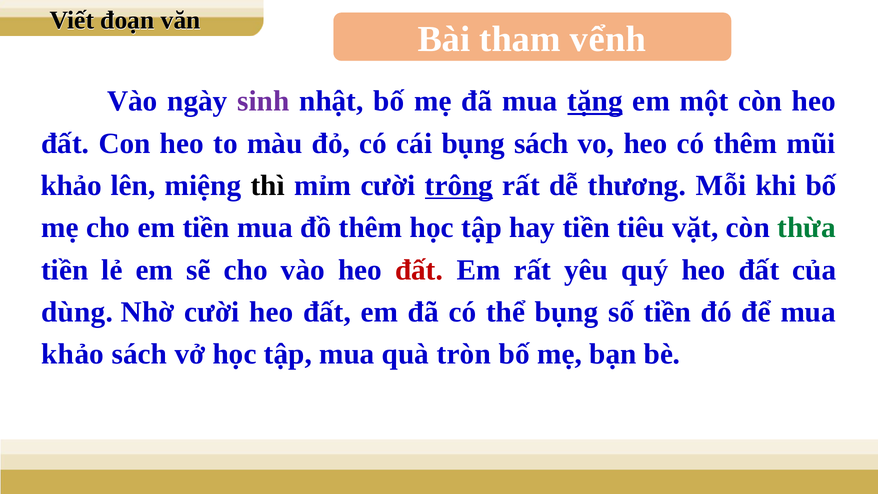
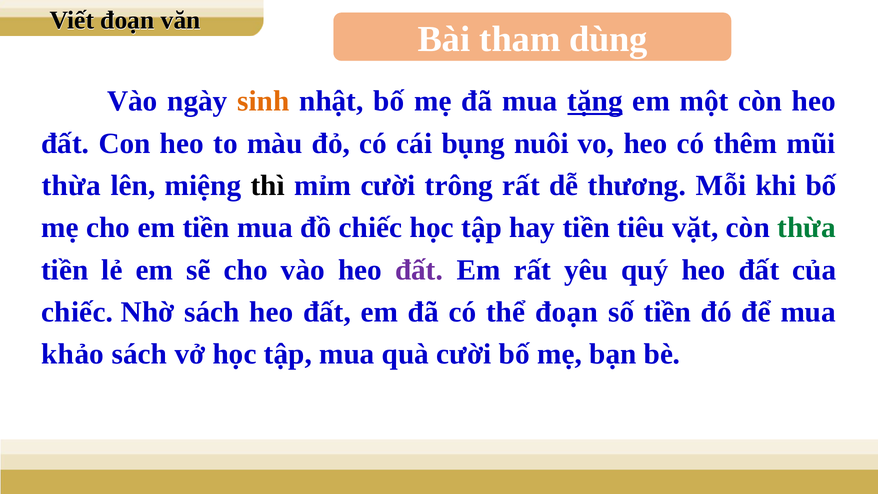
vểnh: vểnh -> dùng (608, 39)
sinh colour: purple -> orange (263, 101)
bụng sách: sách -> nuôi (542, 143)
khảo: khảo -> thừa (71, 186)
trông underline: present -> none (459, 186)
đồ thêm: thêm -> chiếc (370, 228)
đất colour: red -> purple (419, 270)
dùng: dùng -> chiếc (77, 312)
Nhờ cười: cười -> sách (212, 312)
thể bụng: bụng -> đoạn (566, 312)
quà tròn: tròn -> cười (464, 354)
